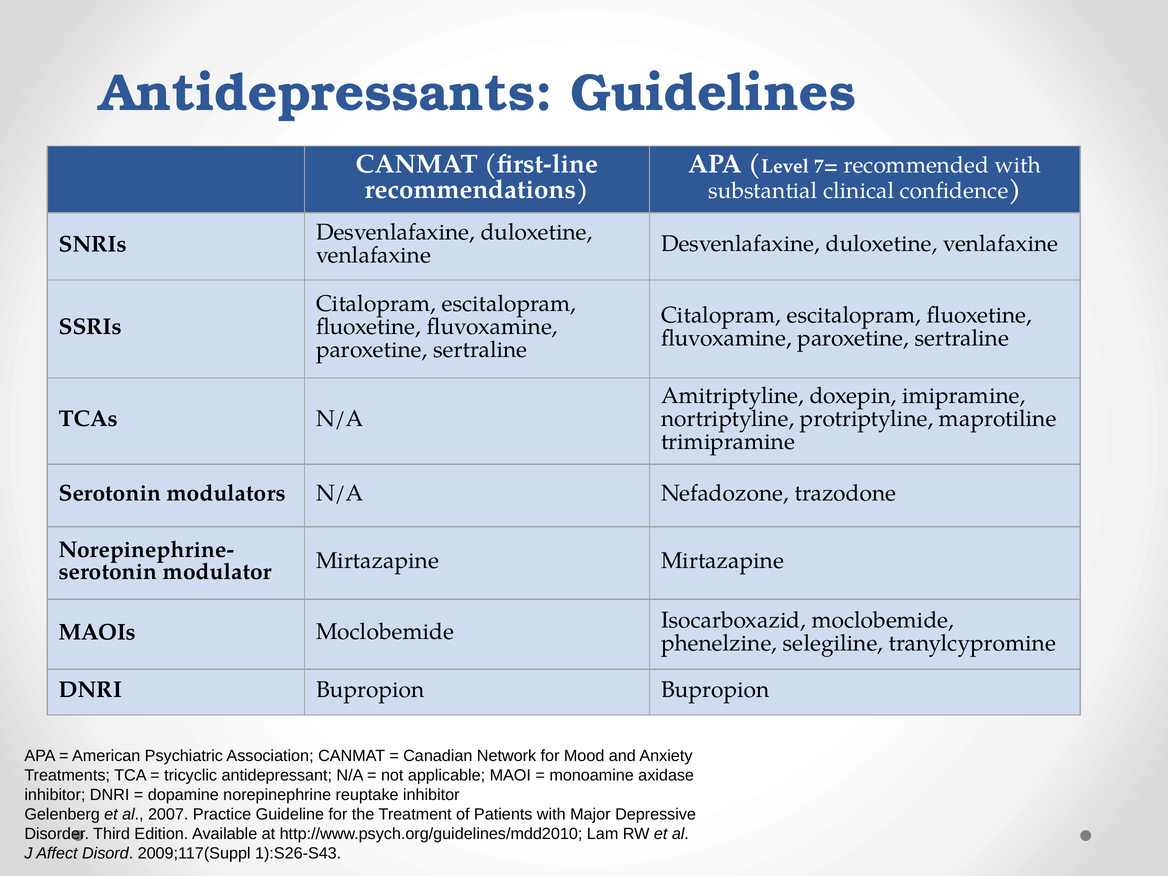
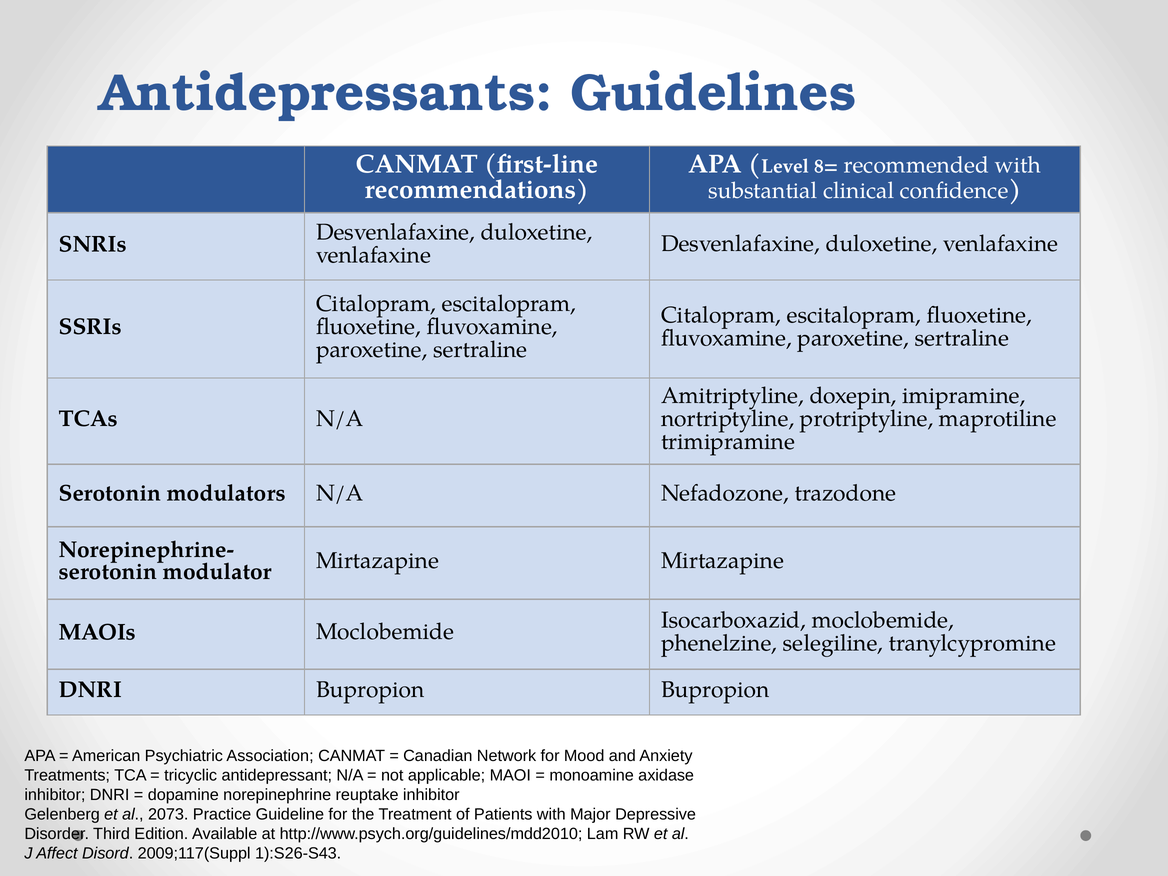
7=: 7= -> 8= (826, 166)
2007: 2007 -> 2073 (168, 814)
